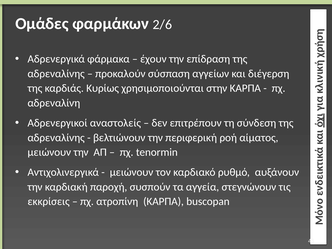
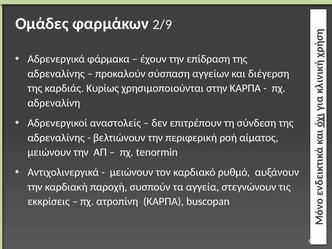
2/6: 2/6 -> 2/9 (162, 25)
